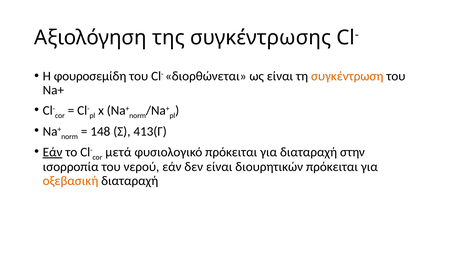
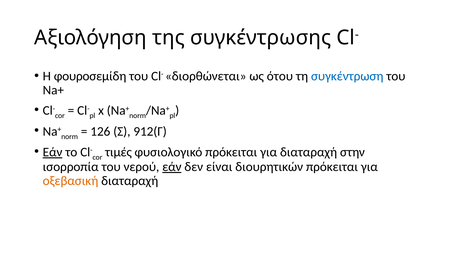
ως είναι: είναι -> ότου (280, 76)
συγκέντρωση colour: orange -> blue (347, 76)
148: 148 -> 126 (100, 132)
413(Γ: 413(Γ -> 912(Γ (150, 132)
μετά: μετά -> τιμές (118, 152)
εάν underline: none -> present (172, 167)
